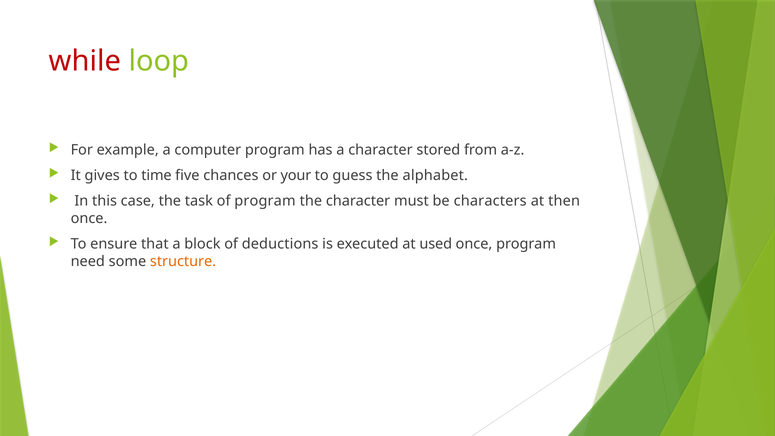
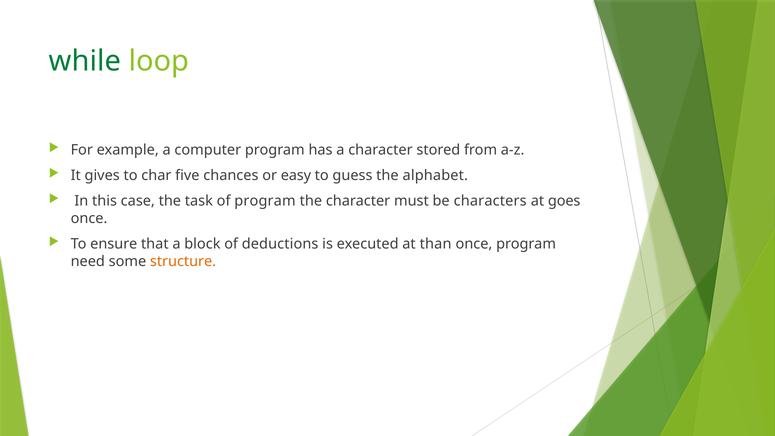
while colour: red -> green (85, 61)
time: time -> char (156, 176)
your: your -> easy (296, 176)
then: then -> goes (564, 201)
used: used -> than (436, 244)
